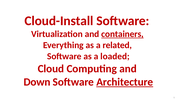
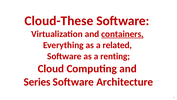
Cloud-Install: Cloud-Install -> Cloud-These (59, 21)
loaded: loaded -> renting (115, 56)
Down: Down -> Series (37, 82)
Architecture underline: present -> none (125, 82)
